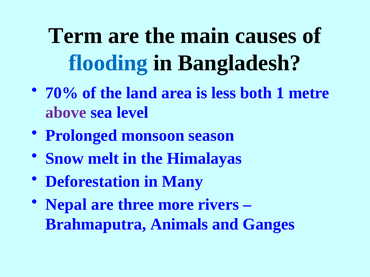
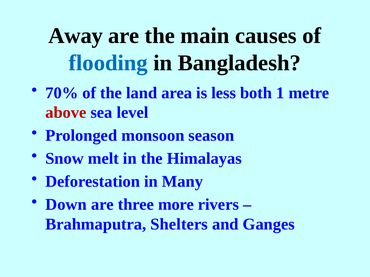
Term: Term -> Away (76, 36)
above colour: purple -> red (66, 113)
Nepal: Nepal -> Down (66, 205)
Animals: Animals -> Shelters (179, 225)
